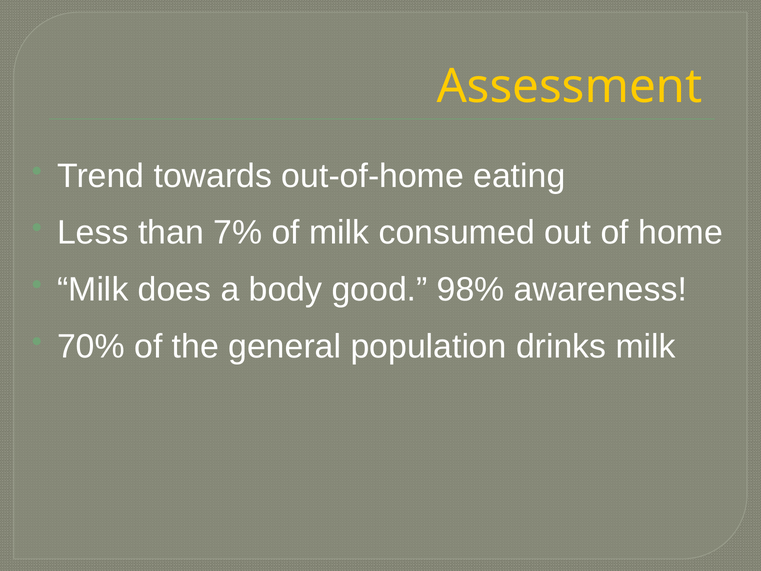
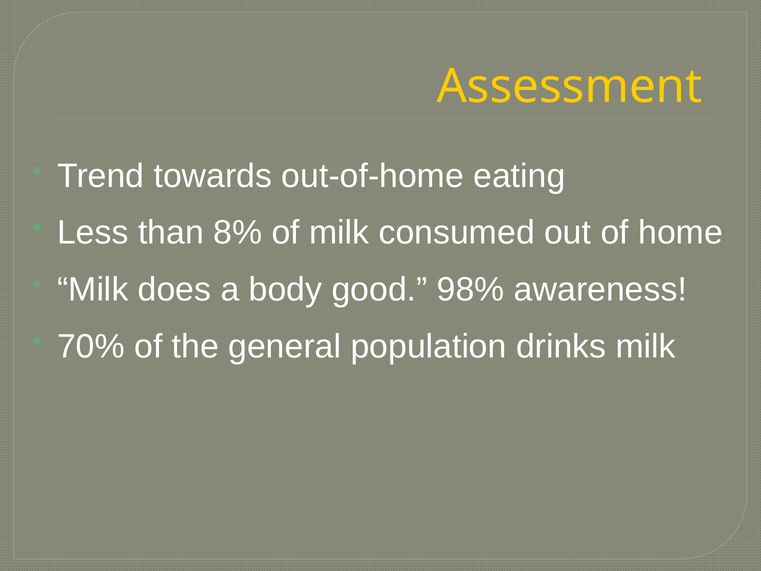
7%: 7% -> 8% (238, 233)
